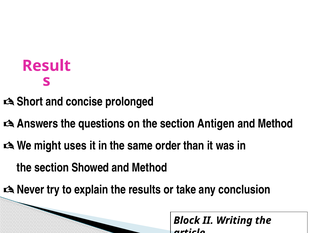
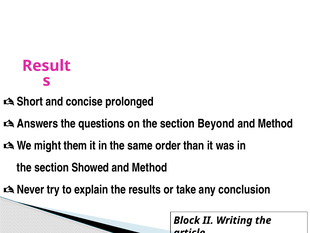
Antigen: Antigen -> Beyond (216, 123)
uses: uses -> them (75, 145)
